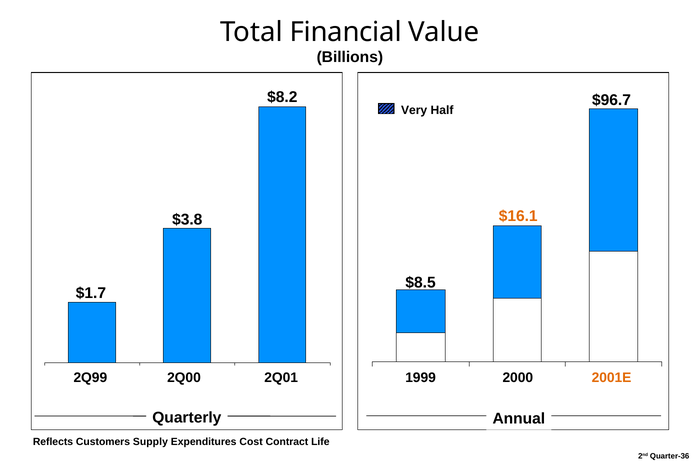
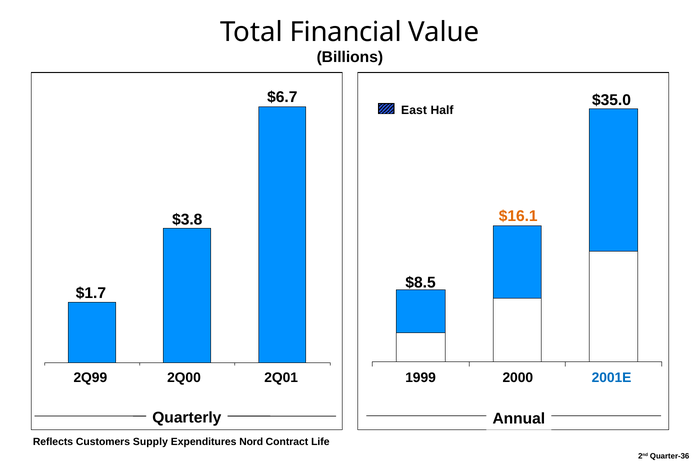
$8.2: $8.2 -> $6.7 (282, 97)
$96.7: $96.7 -> $35.0 (612, 100)
Very: Very -> East (414, 111)
2001E colour: orange -> blue (612, 378)
Cost: Cost -> Nord (251, 442)
